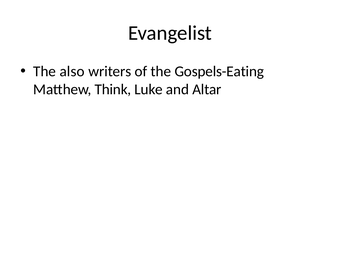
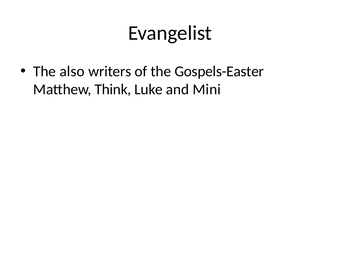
Gospels-Eating: Gospels-Eating -> Gospels-Easter (219, 71)
Altar: Altar -> Mini (207, 89)
